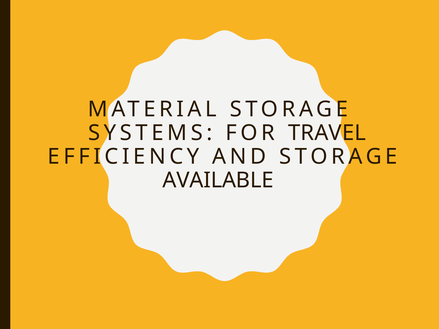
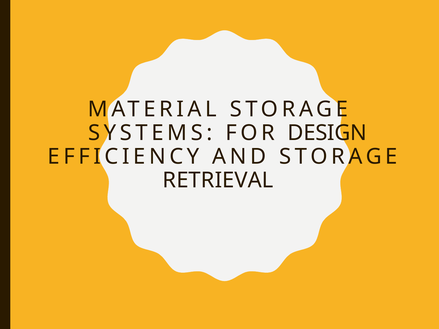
TRAVEL: TRAVEL -> DESIGN (327, 133)
AVAILABLE: AVAILABLE -> RETRIEVAL (218, 180)
